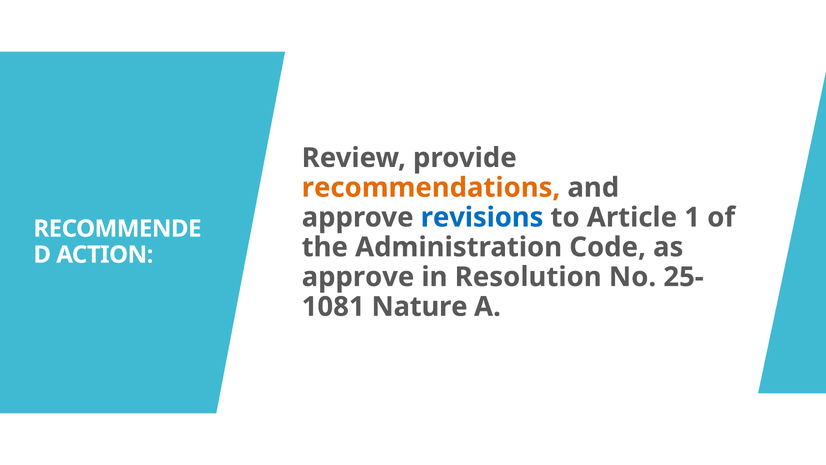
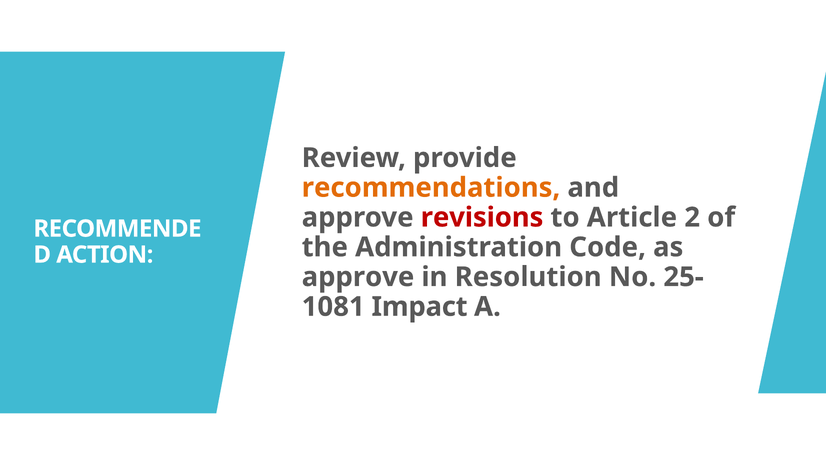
revisions colour: blue -> red (482, 217)
1: 1 -> 2 (692, 217)
Nature: Nature -> Impact (420, 307)
